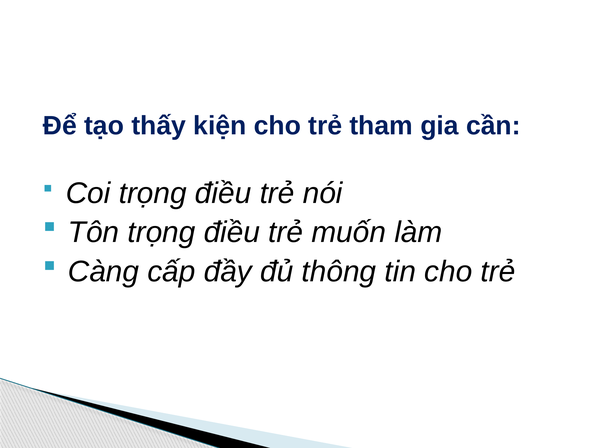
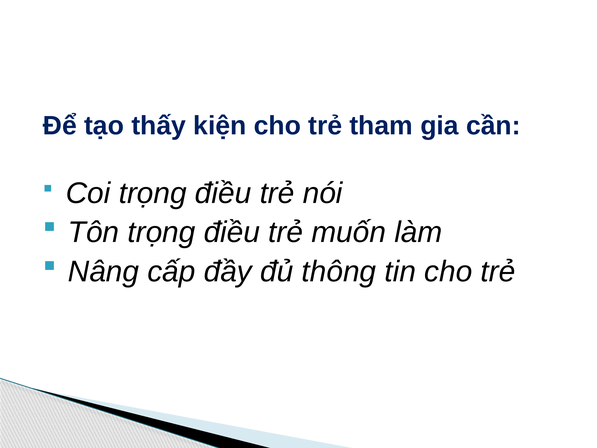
Càng: Càng -> Nâng (104, 271)
